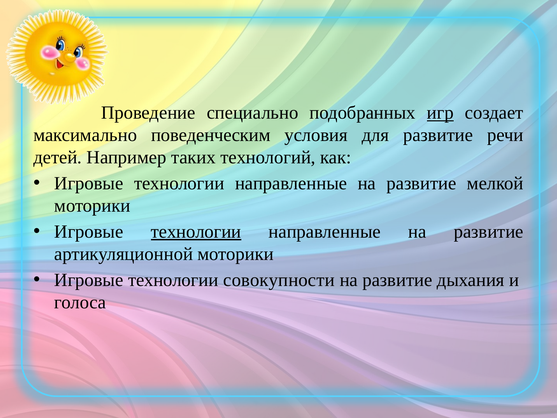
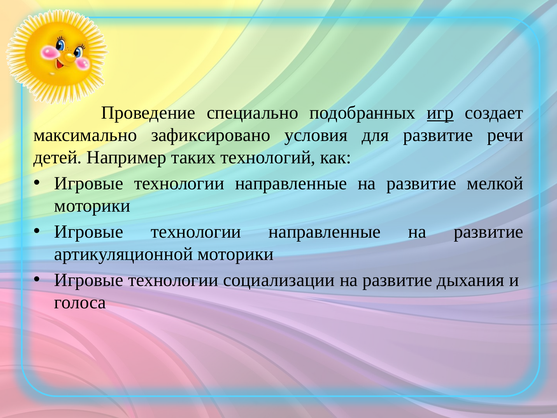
поведенческим: поведенческим -> зафиксировано (211, 135)
технологии underline: present -> none (196, 232)
совокупности: совокупности -> социализации (279, 280)
